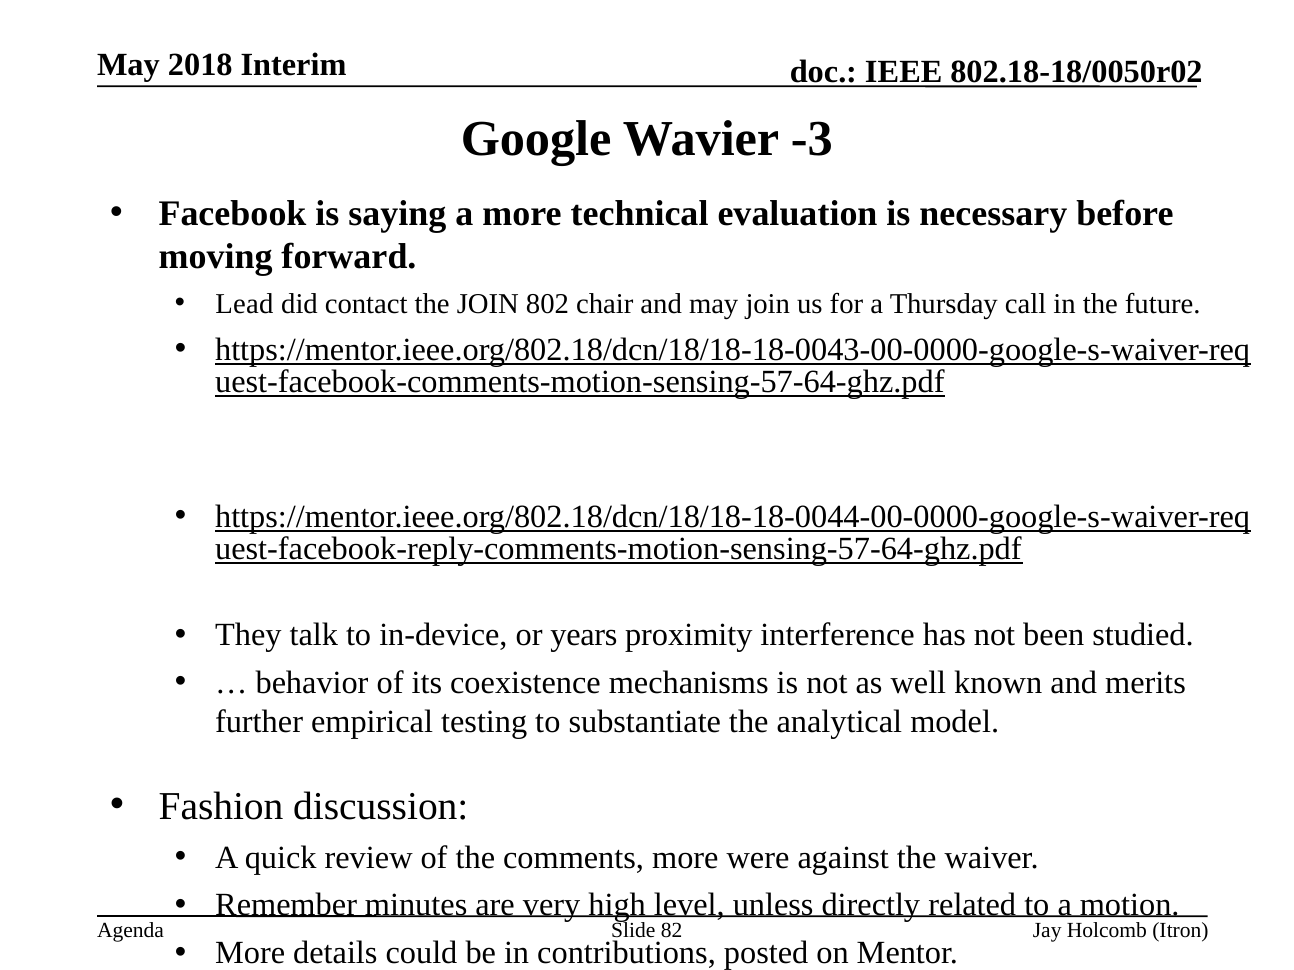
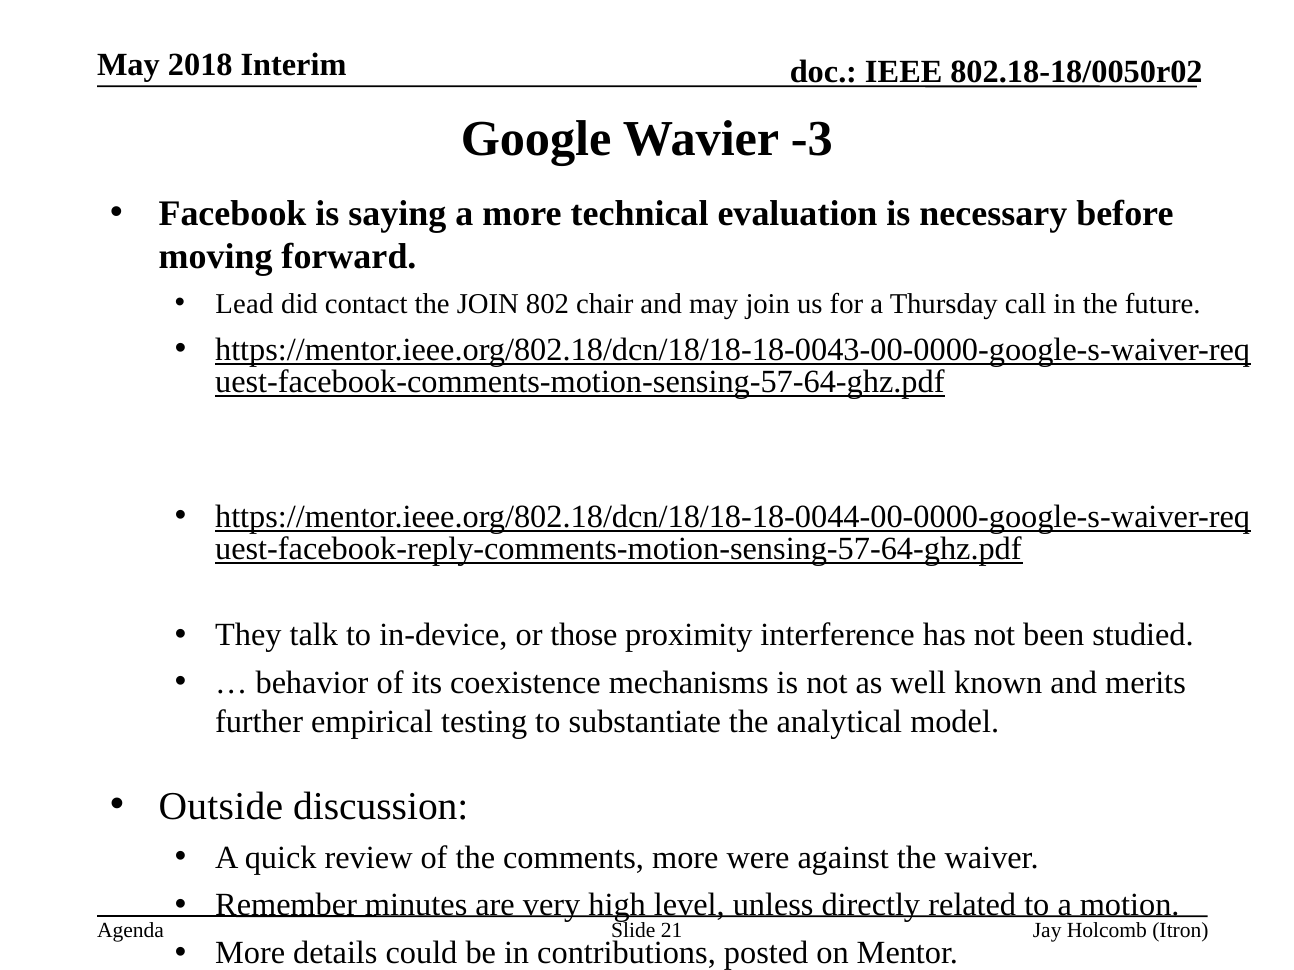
years: years -> those (584, 636)
Fashion: Fashion -> Outside (221, 806)
82: 82 -> 21 (672, 931)
